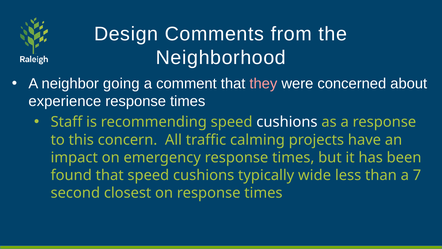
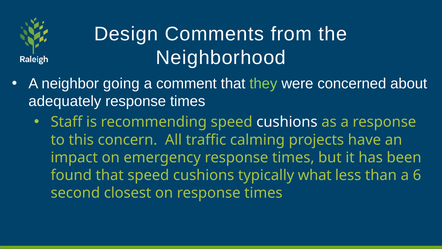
they colour: pink -> light green (263, 84)
experience: experience -> adequately (65, 101)
wide: wide -> what (315, 175)
7: 7 -> 6 (417, 175)
